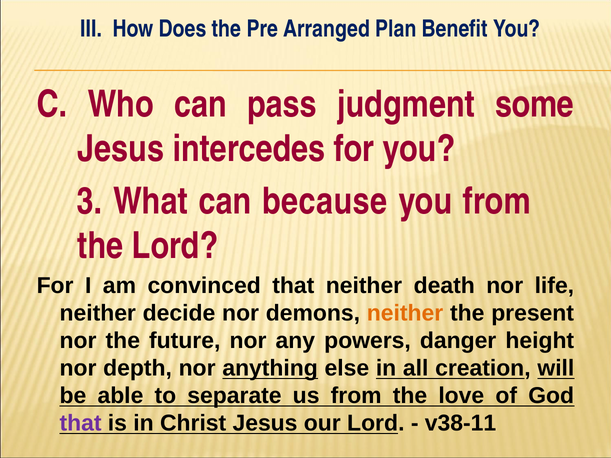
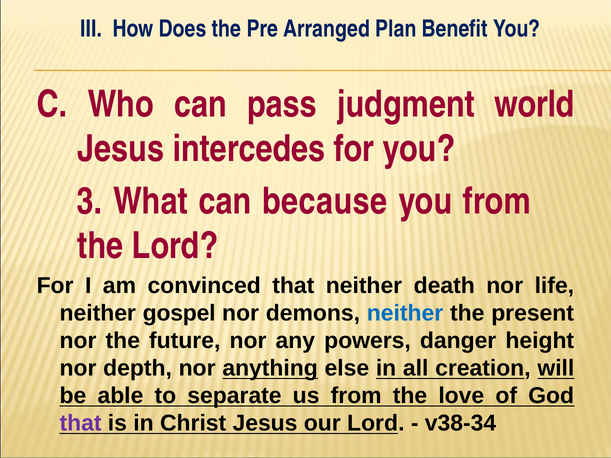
some: some -> world (535, 104)
decide: decide -> gospel (179, 314)
neither colour: orange -> blue (405, 314)
v38-11: v38-11 -> v38-34 (460, 424)
